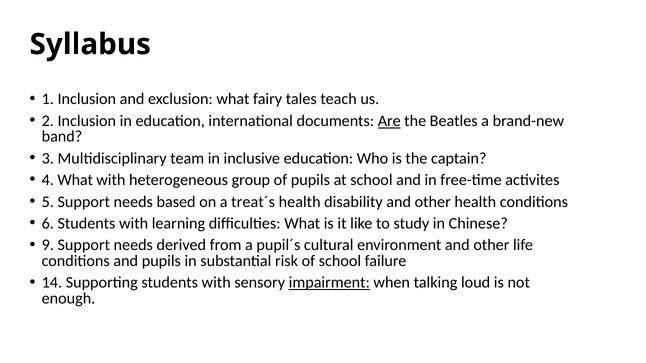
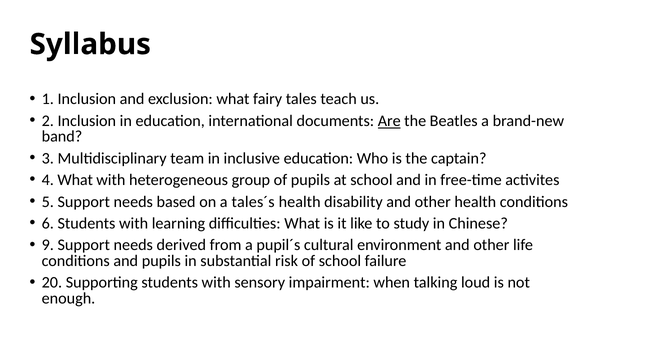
treat´s: treat´s -> tales´s (253, 202)
14: 14 -> 20 (52, 283)
impairment underline: present -> none (329, 283)
